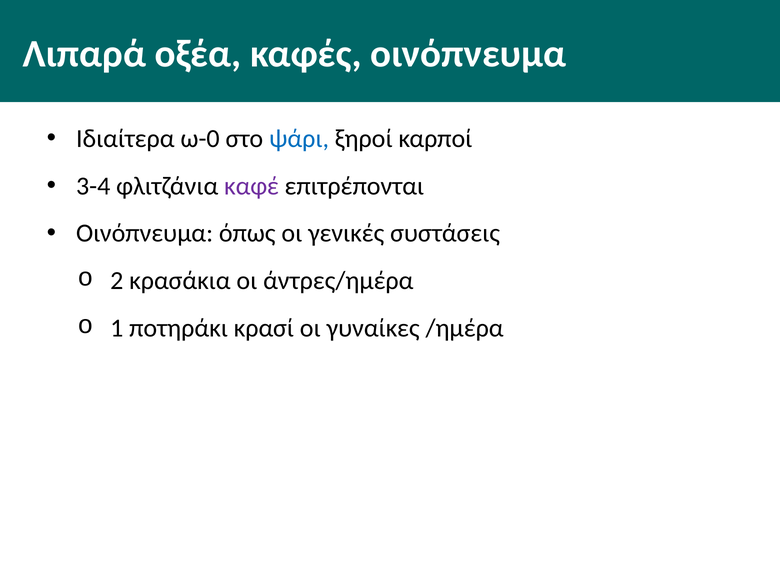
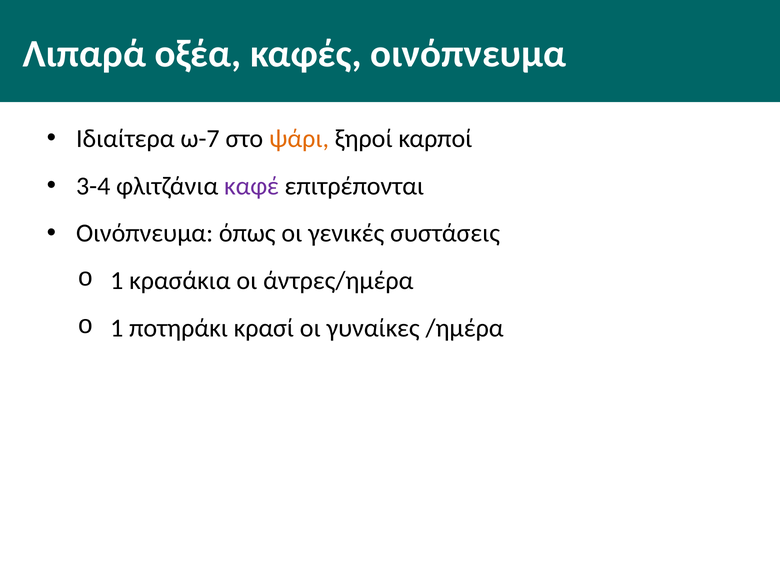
ω-0: ω-0 -> ω-7 (200, 139)
ψάρι colour: blue -> orange (299, 139)
2: 2 -> 1 (117, 281)
